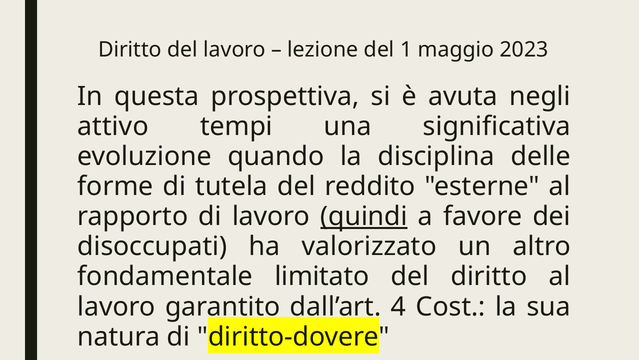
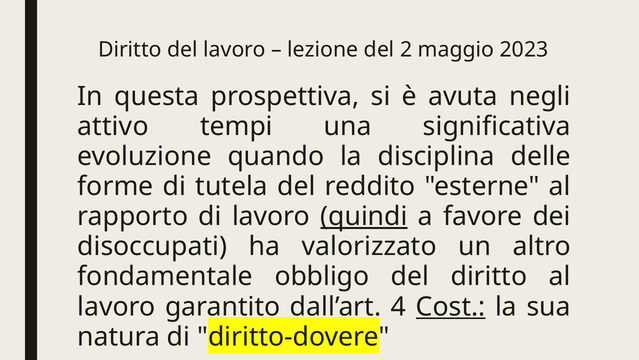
1: 1 -> 2 (406, 50)
limitato: limitato -> obbligo (322, 276)
Cost underline: none -> present (451, 306)
